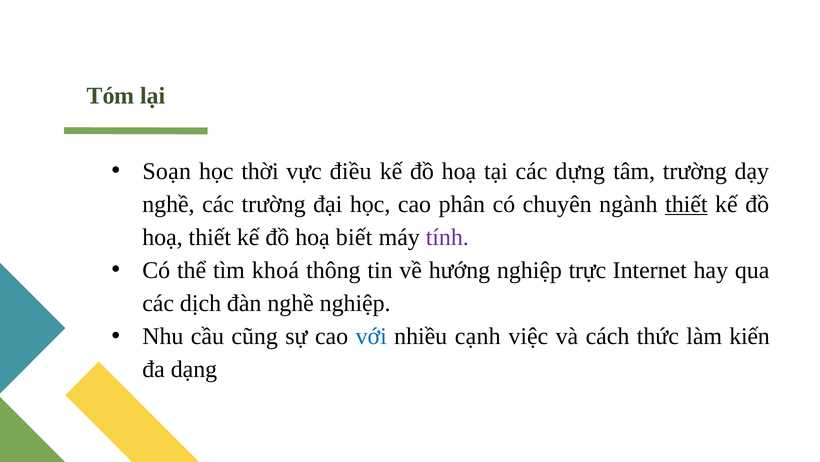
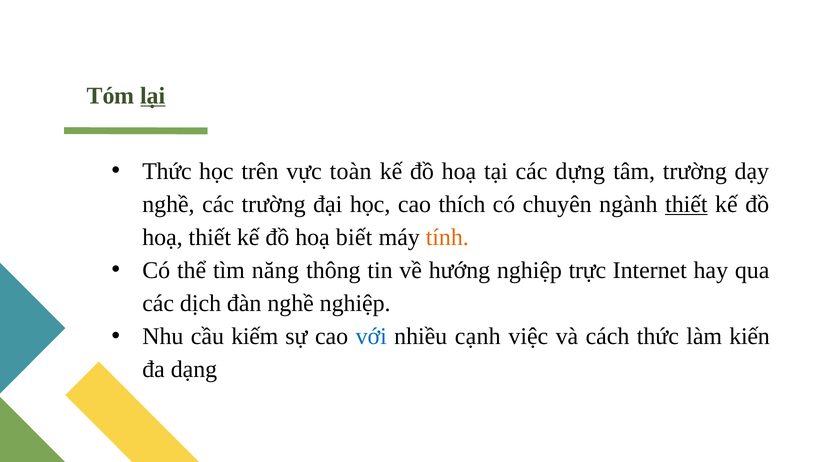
lại underline: none -> present (153, 96)
Soạn: Soạn -> Thức (167, 171)
thời: thời -> trên (260, 171)
điều: điều -> toàn (351, 171)
phân: phân -> thích (462, 204)
tính colour: purple -> orange (447, 237)
khoá: khoá -> năng (275, 270)
cũng: cũng -> kiếm (255, 336)
